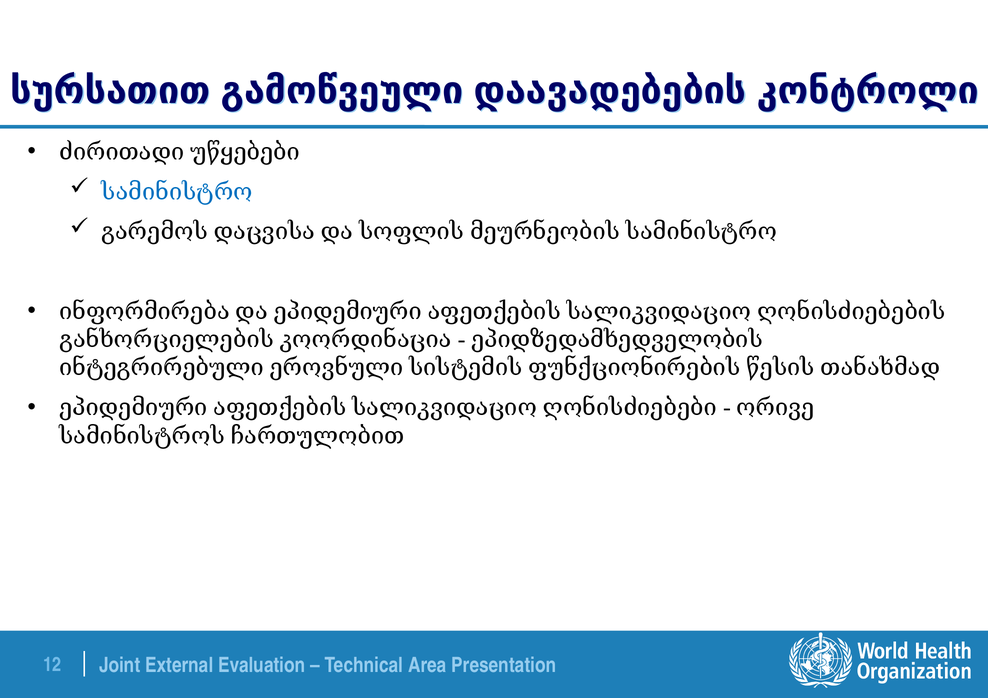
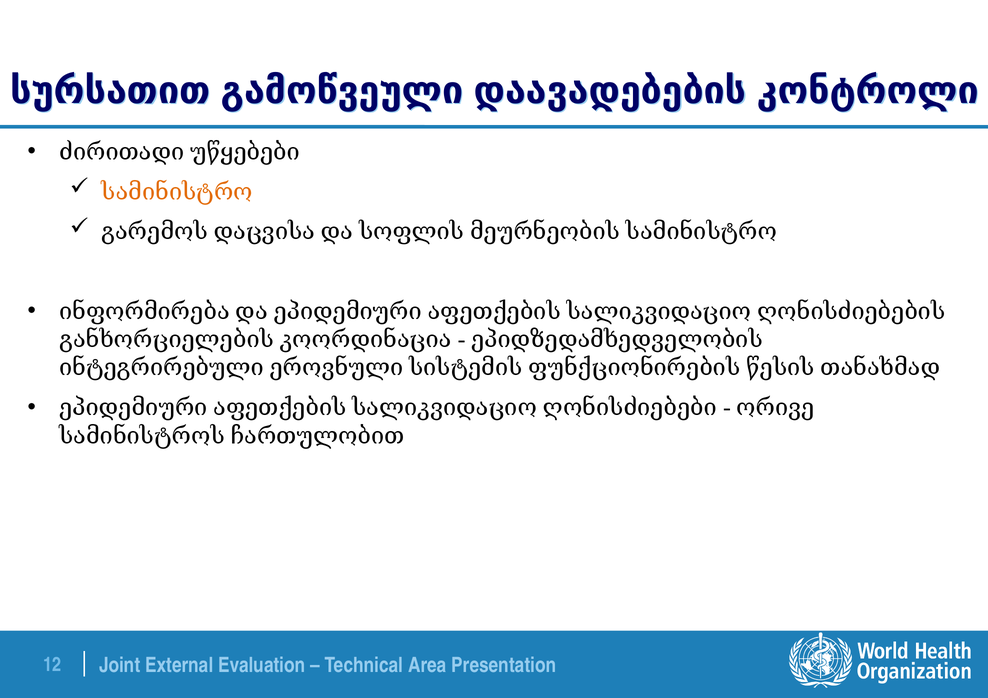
სამინისტრო colour: blue -> orange (177, 192)
